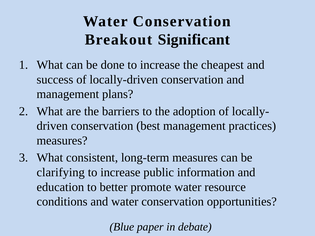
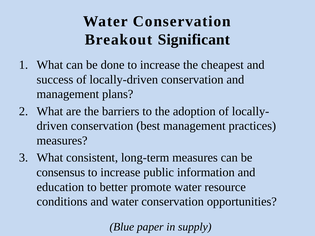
clarifying: clarifying -> consensus (61, 172)
debate: debate -> supply (195, 227)
